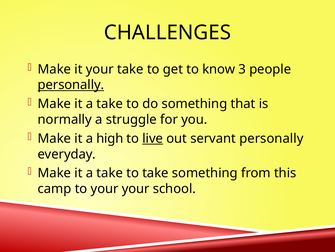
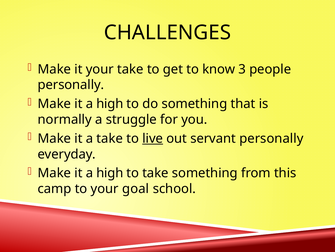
personally underline: present -> none (71, 85)
take: take -> high (110, 104)
a high: high -> take (110, 138)
take: take -> high (110, 173)
your your: your -> goal (136, 188)
